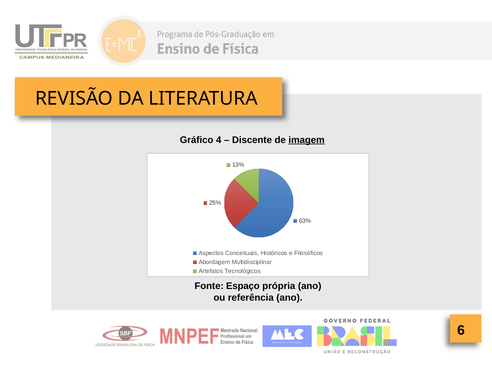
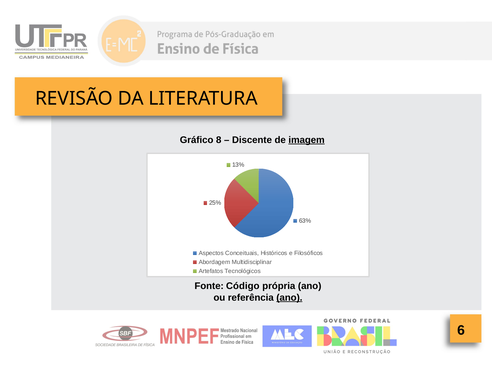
4: 4 -> 8 (219, 140)
Espaço: Espaço -> Código (243, 286)
ano underline: none -> present (289, 298)
